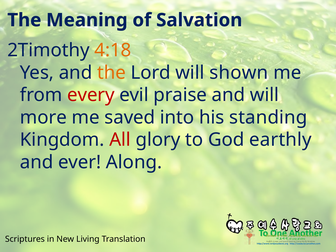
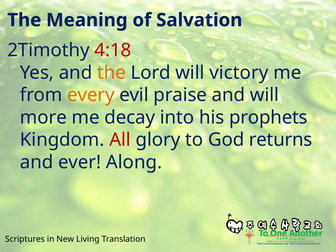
4:18 colour: orange -> red (113, 50)
shown: shown -> victory (239, 73)
every colour: red -> orange (91, 95)
saved: saved -> decay (130, 117)
standing: standing -> prophets (268, 117)
earthly: earthly -> returns (281, 140)
